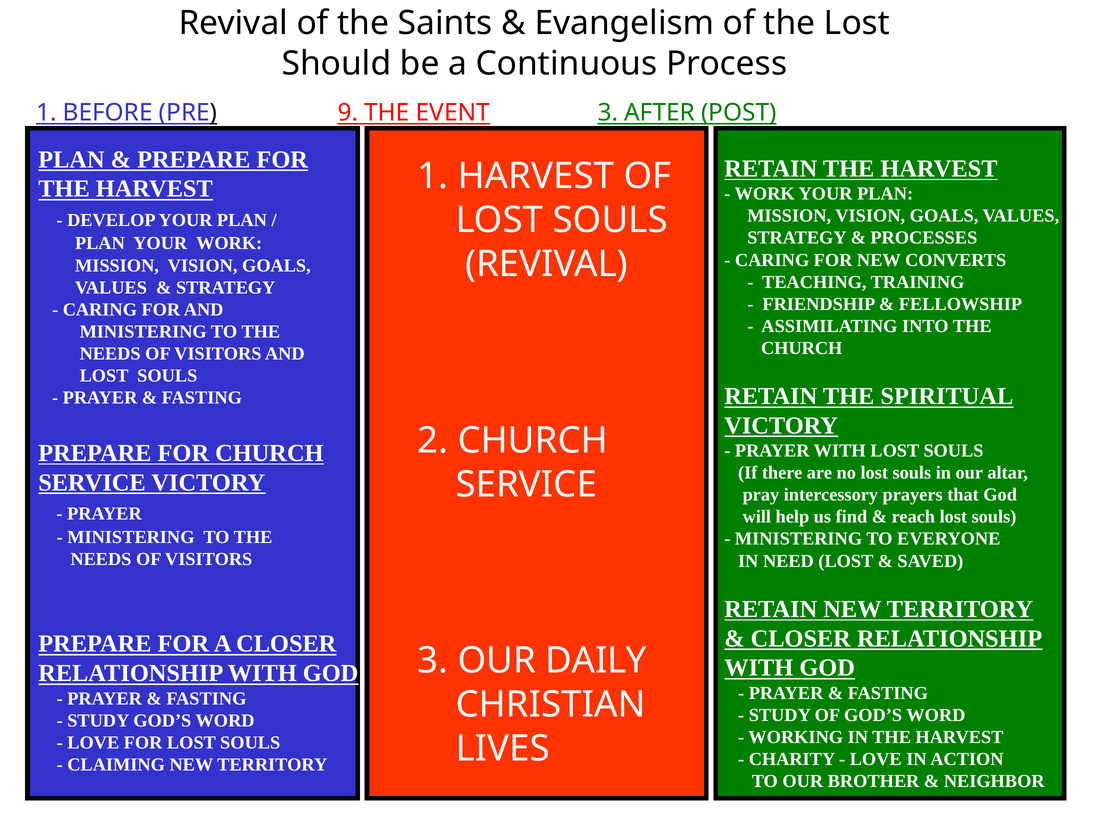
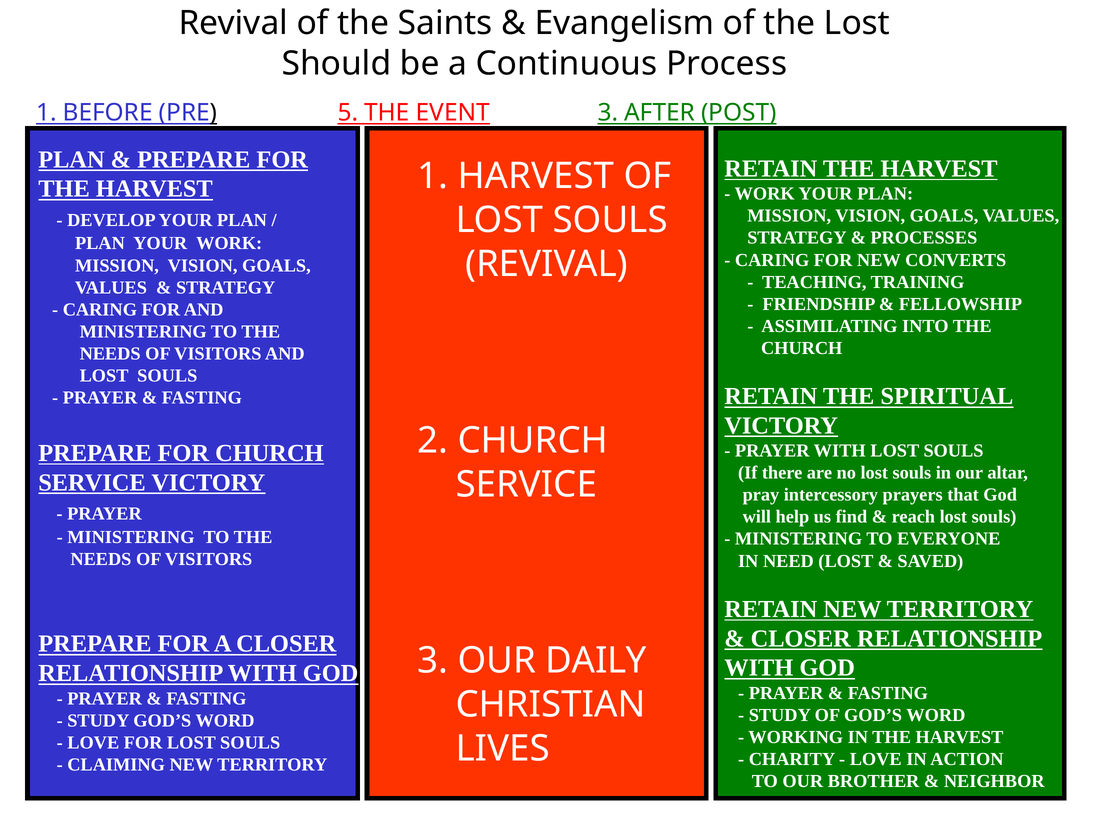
9: 9 -> 5 (348, 113)
